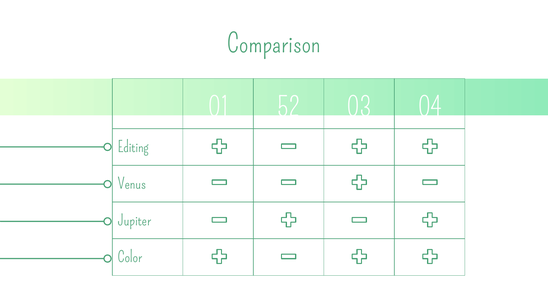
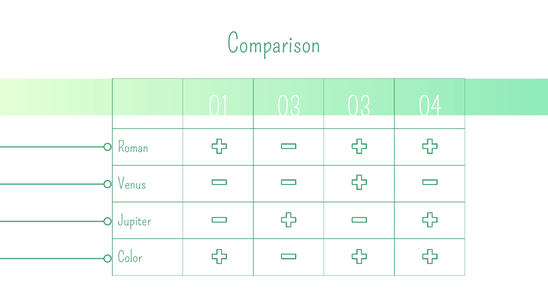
01 52: 52 -> 03 (289, 107)
Editing: Editing -> Roman (133, 147)
